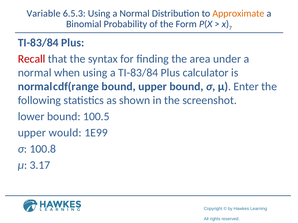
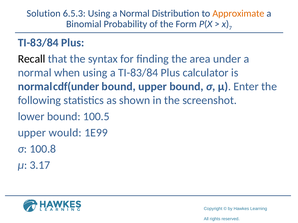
Variable: Variable -> Solution (44, 13)
Recall colour: red -> black (32, 59)
cdf(range: cdf(range -> cdf(under (76, 87)
